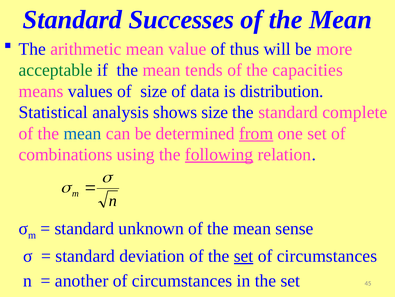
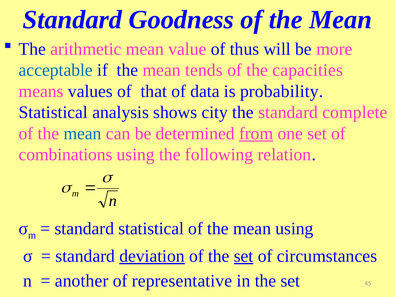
Successes: Successes -> Goodness (181, 20)
acceptable colour: green -> blue (56, 70)
of size: size -> that (154, 91)
distribution: distribution -> probability (282, 91)
shows size: size -> city (215, 112)
following underline: present -> none (219, 154)
standard unknown: unknown -> statistical (151, 228)
mean sense: sense -> using (294, 228)
deviation underline: none -> present (152, 255)
circumstances: circumstances -> representative (182, 280)
